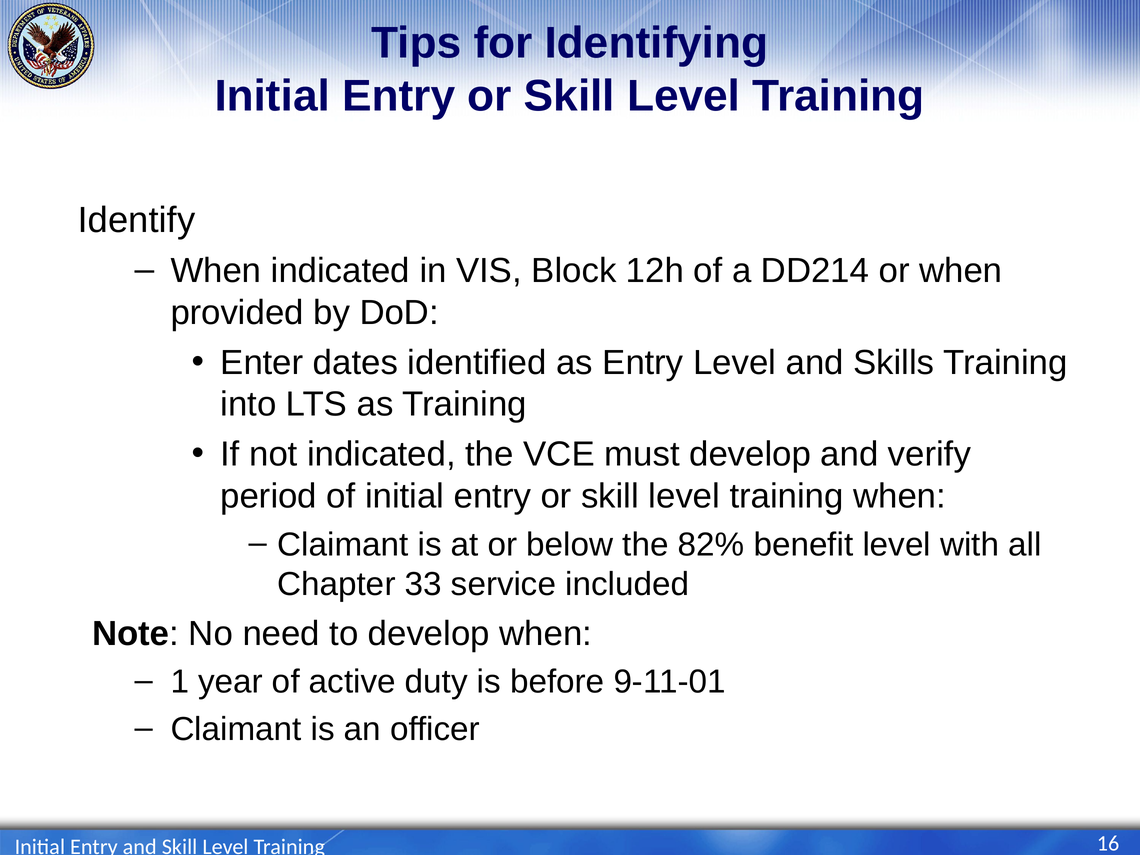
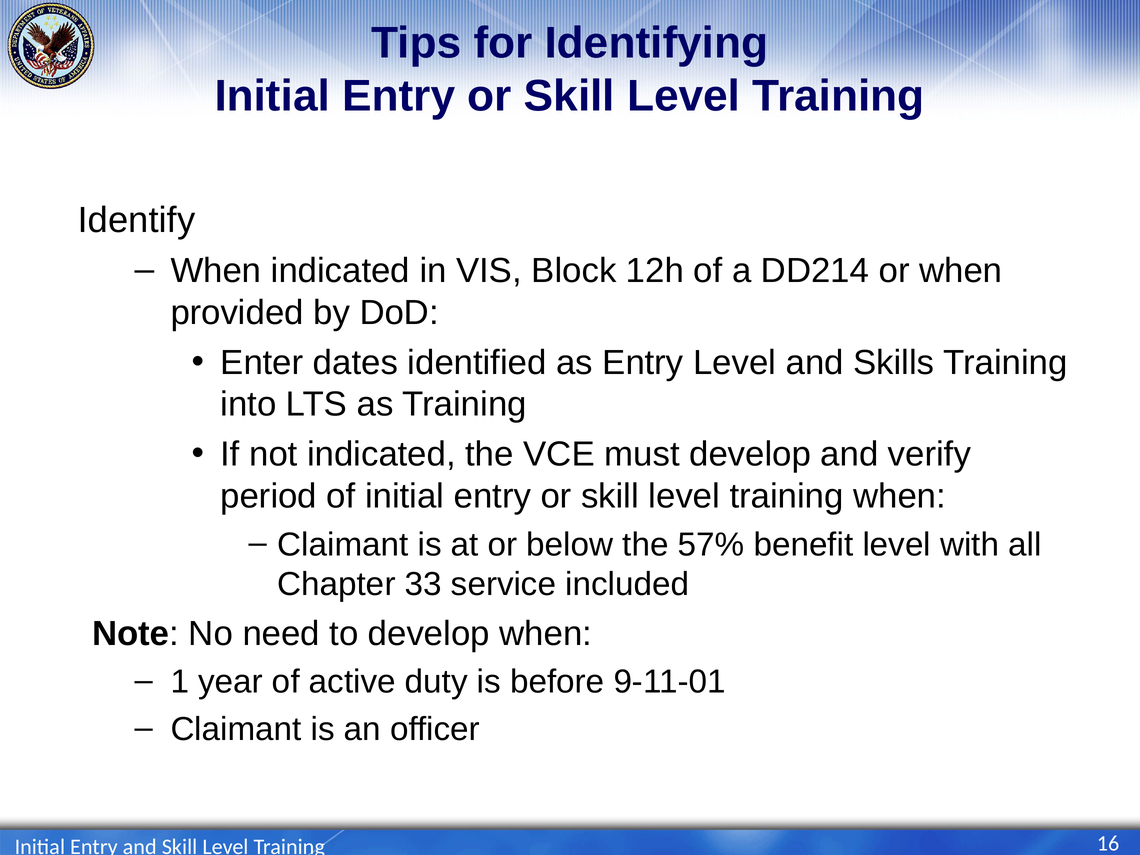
82%: 82% -> 57% (711, 545)
